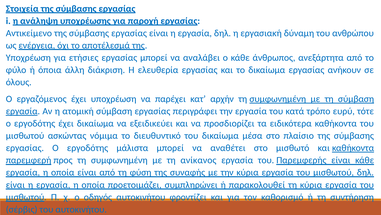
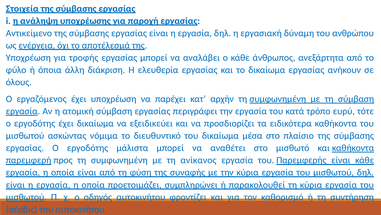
ετήσιες: ετήσιες -> τροφής (84, 58)
